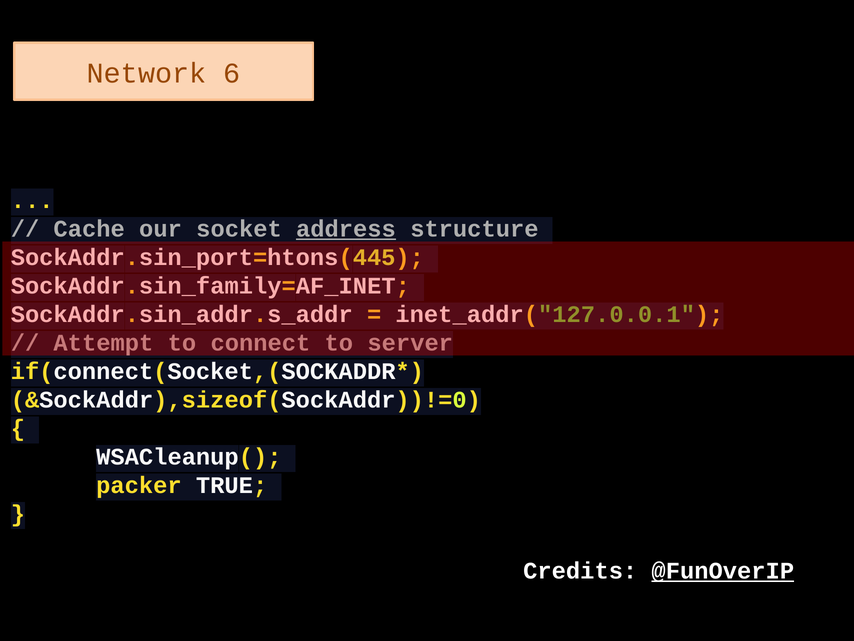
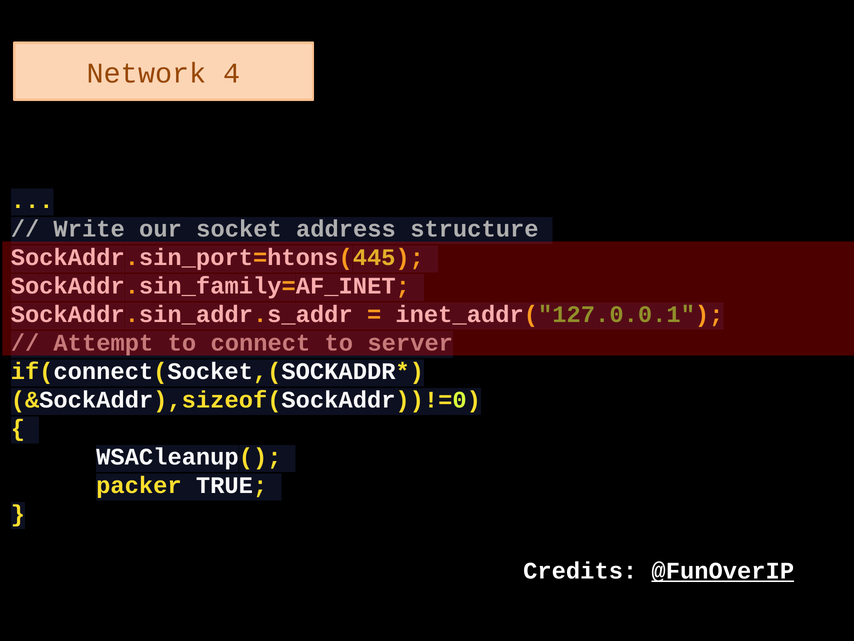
6: 6 -> 4 (232, 73)
Cache: Cache -> Write (89, 229)
address underline: present -> none (346, 229)
